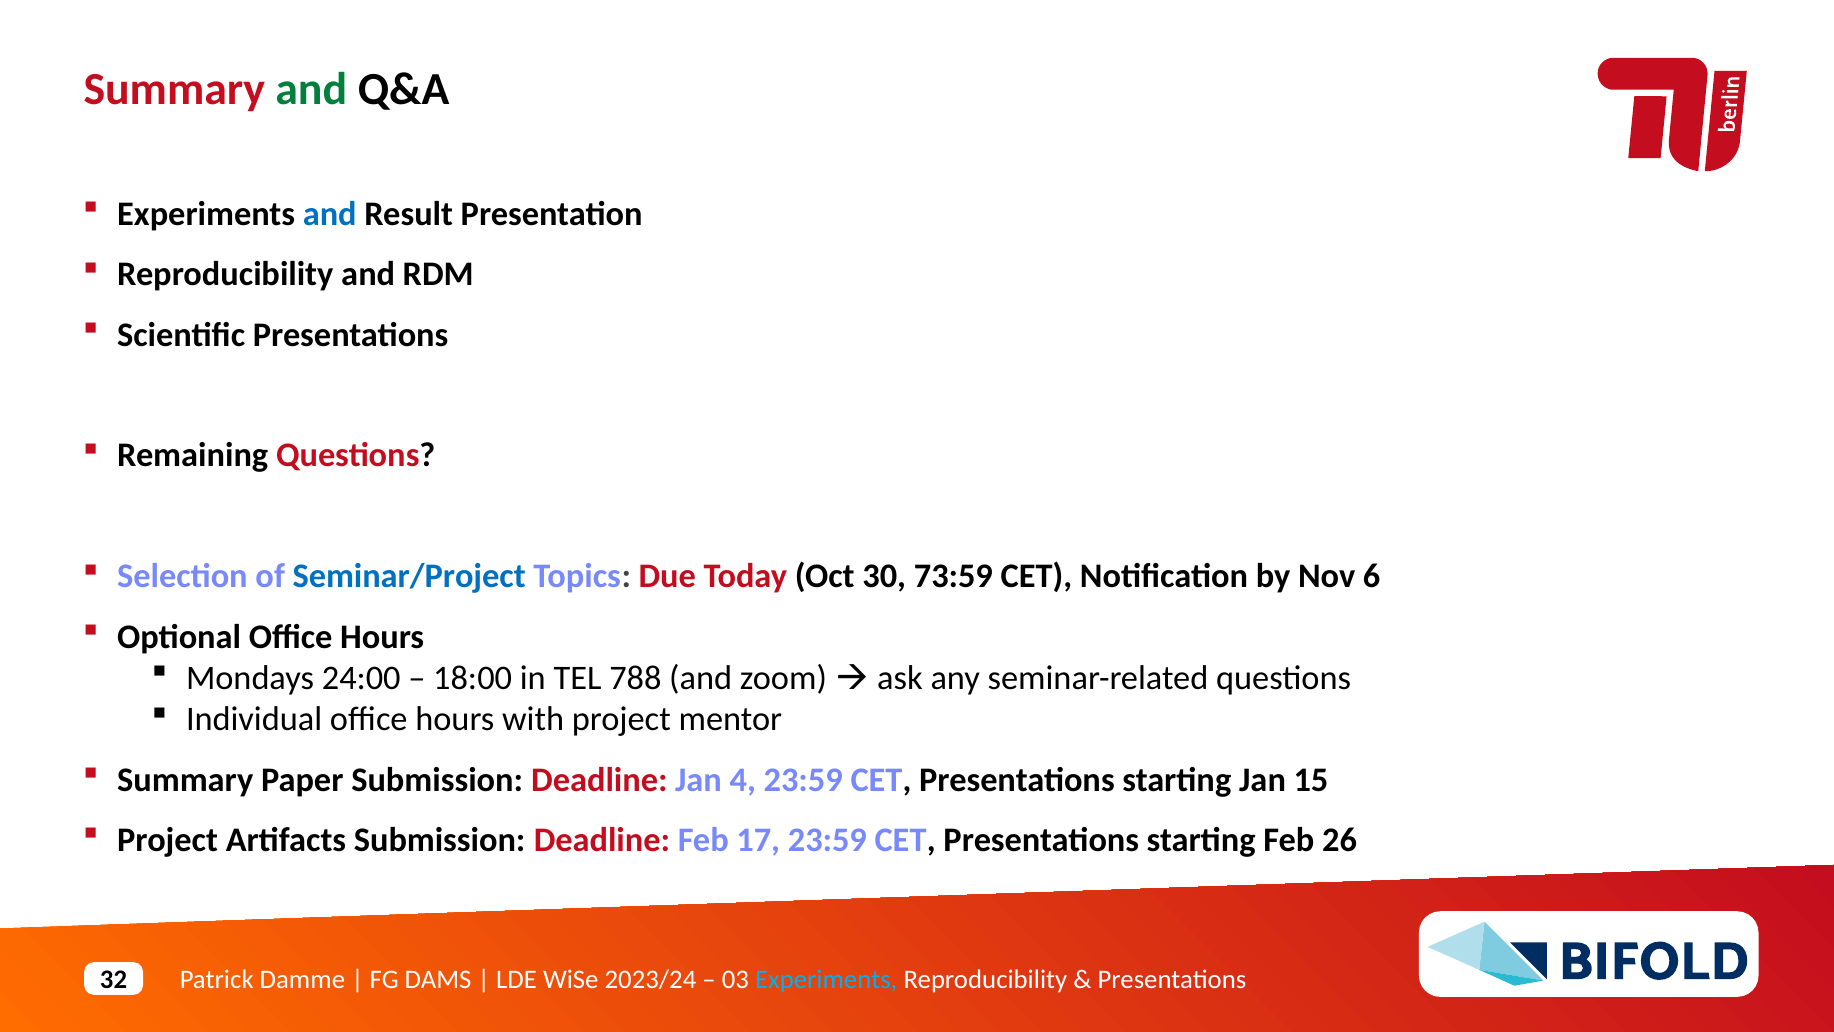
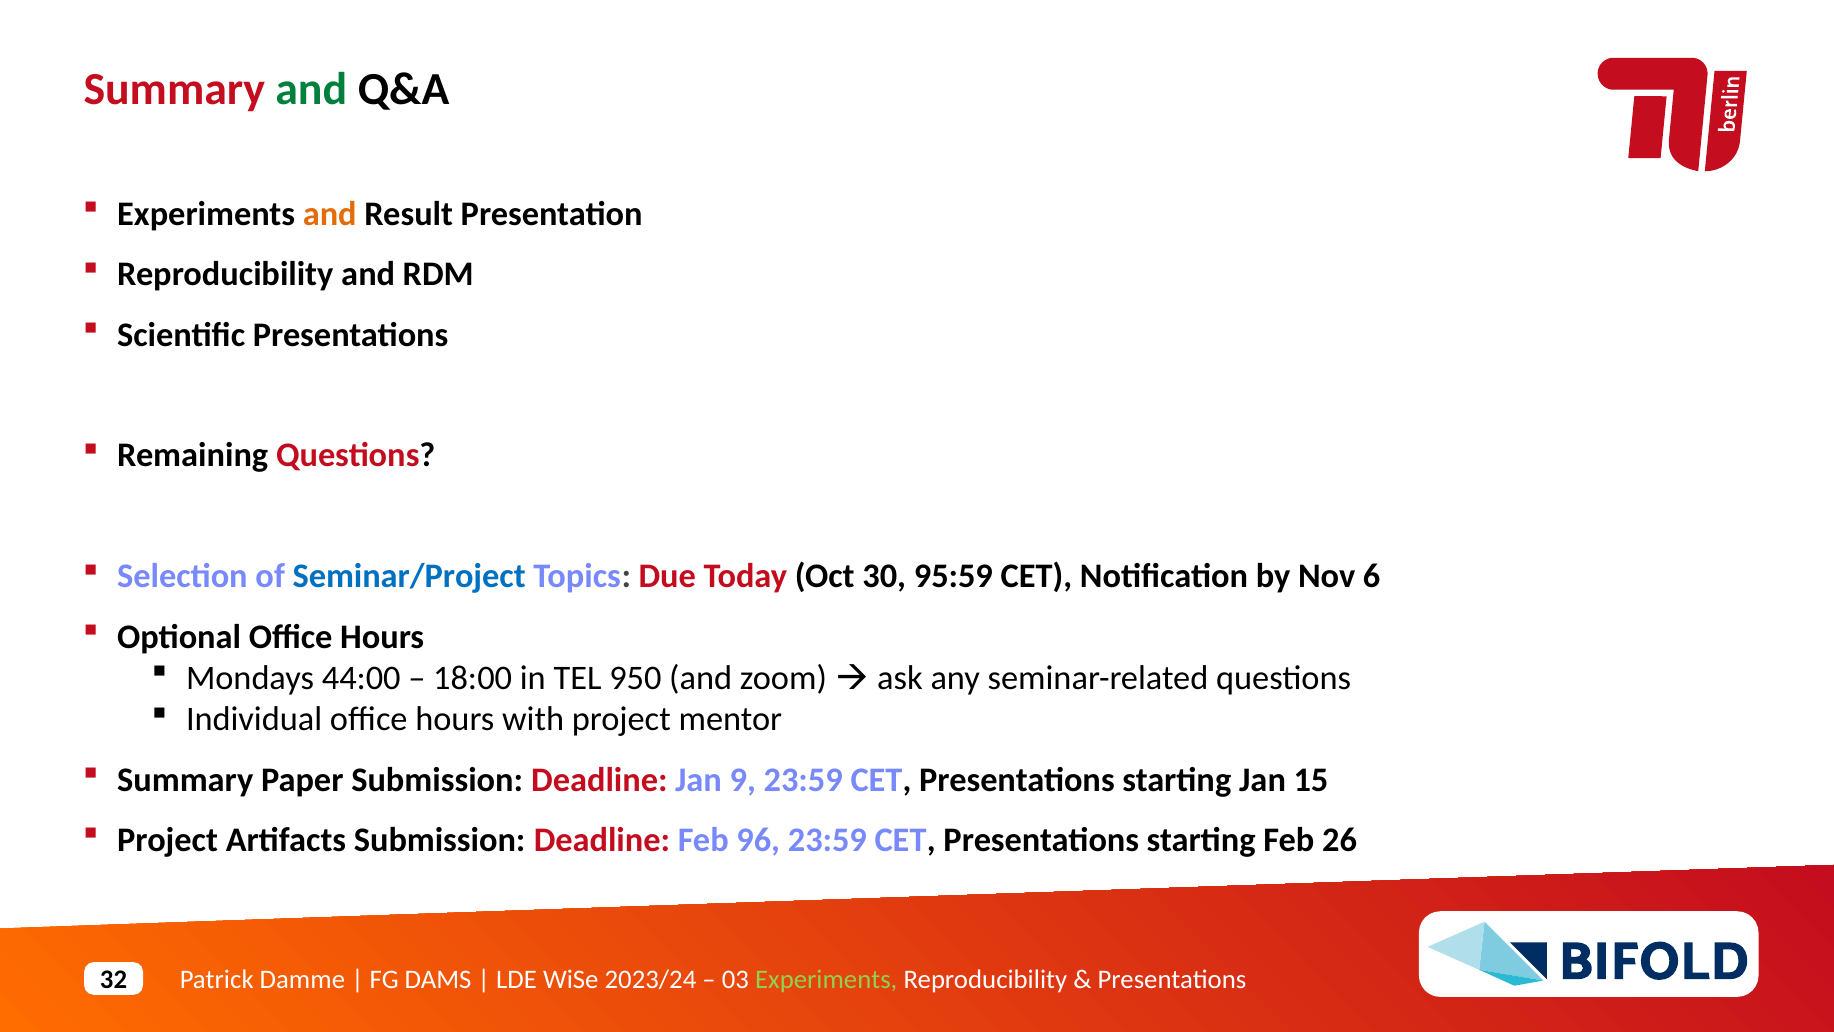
and colour: blue -> orange (330, 214)
73:59: 73:59 -> 95:59 (953, 576)
24:00: 24:00 -> 44:00 (361, 678)
788: 788 -> 950 (635, 678)
4: 4 -> 9 (743, 780)
17: 17 -> 96 (758, 840)
Experiments colour: light blue -> light green (826, 980)
